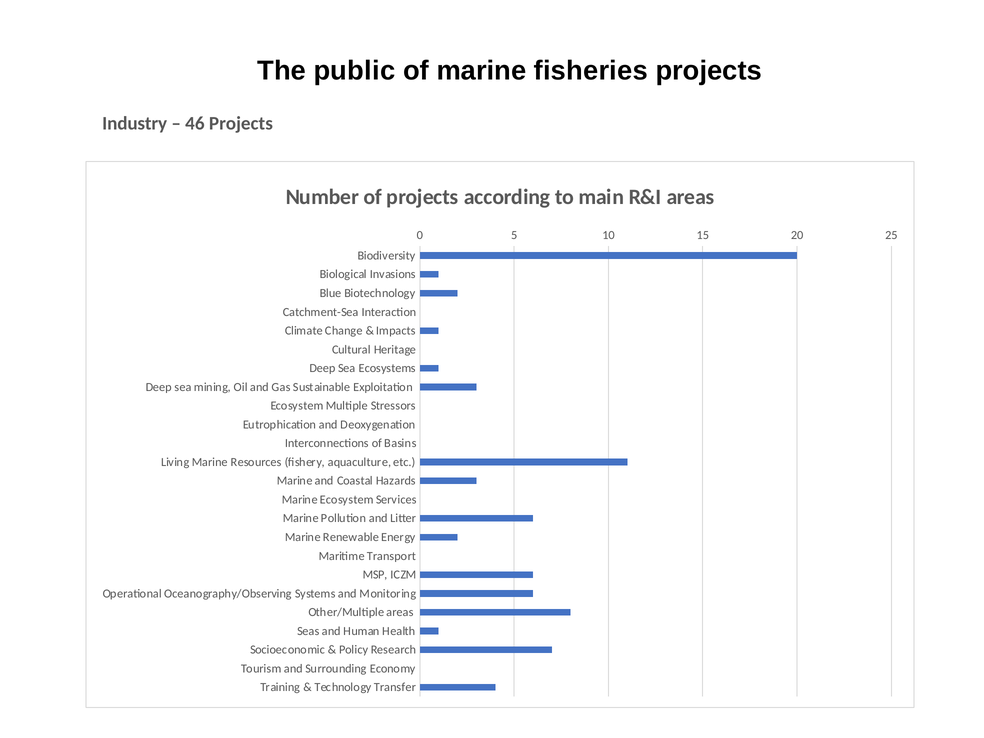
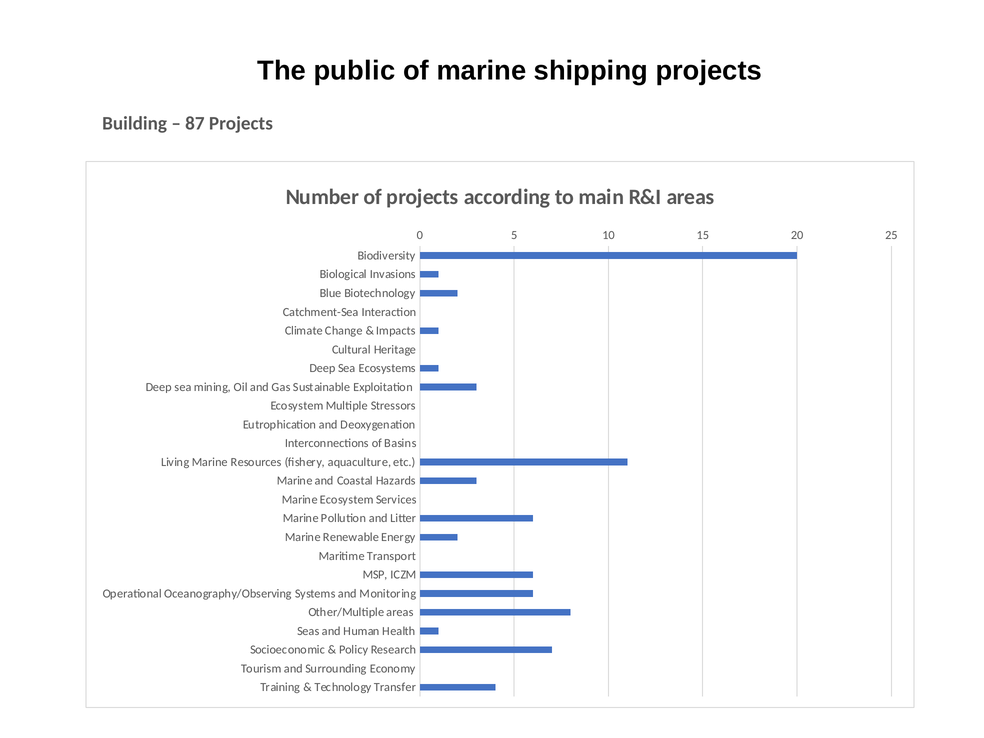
fisheries: fisheries -> shipping (591, 71)
Industry: Industry -> Building (135, 124)
46: 46 -> 87 (195, 124)
